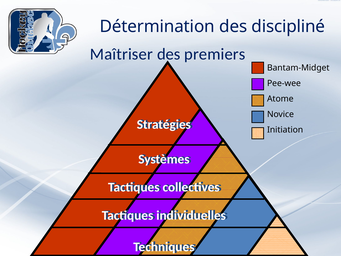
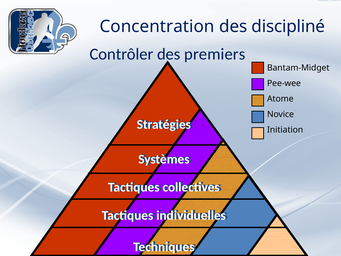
Détermination: Détermination -> Concentration (157, 26)
Maîtriser: Maîtriser -> Contrôler (122, 54)
